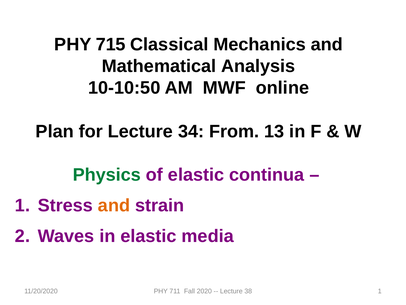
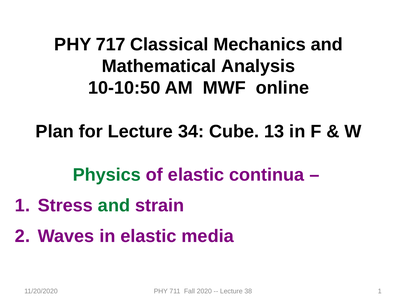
715: 715 -> 717 (111, 45)
From: From -> Cube (234, 131)
and colour: orange -> green (114, 205)
